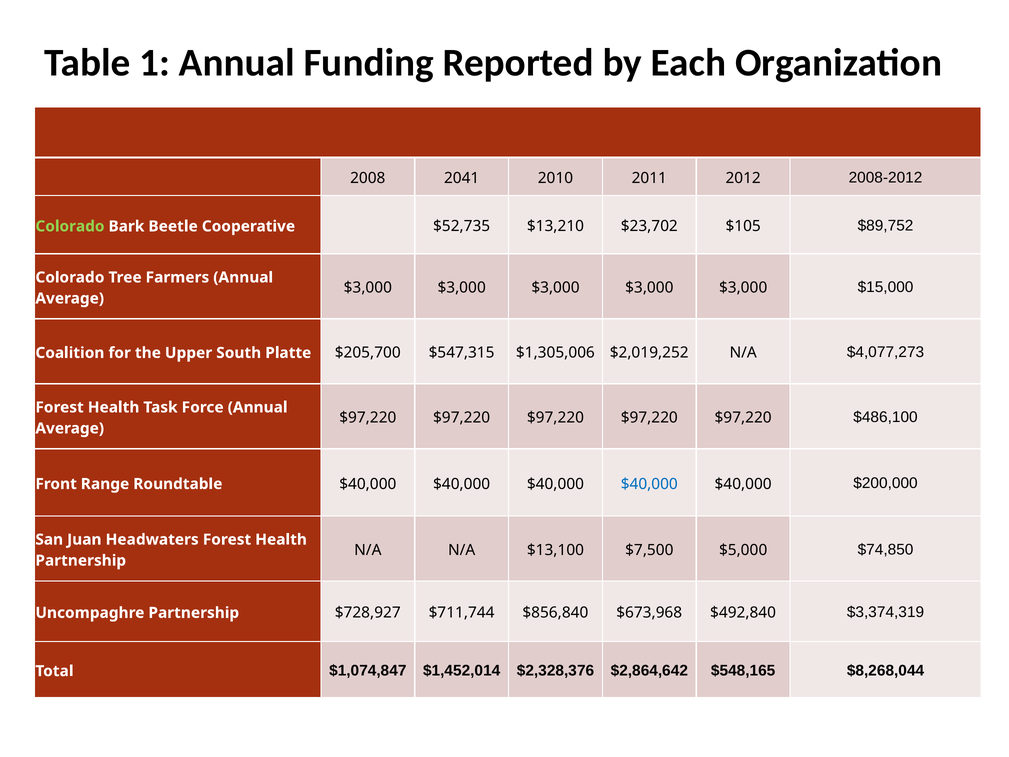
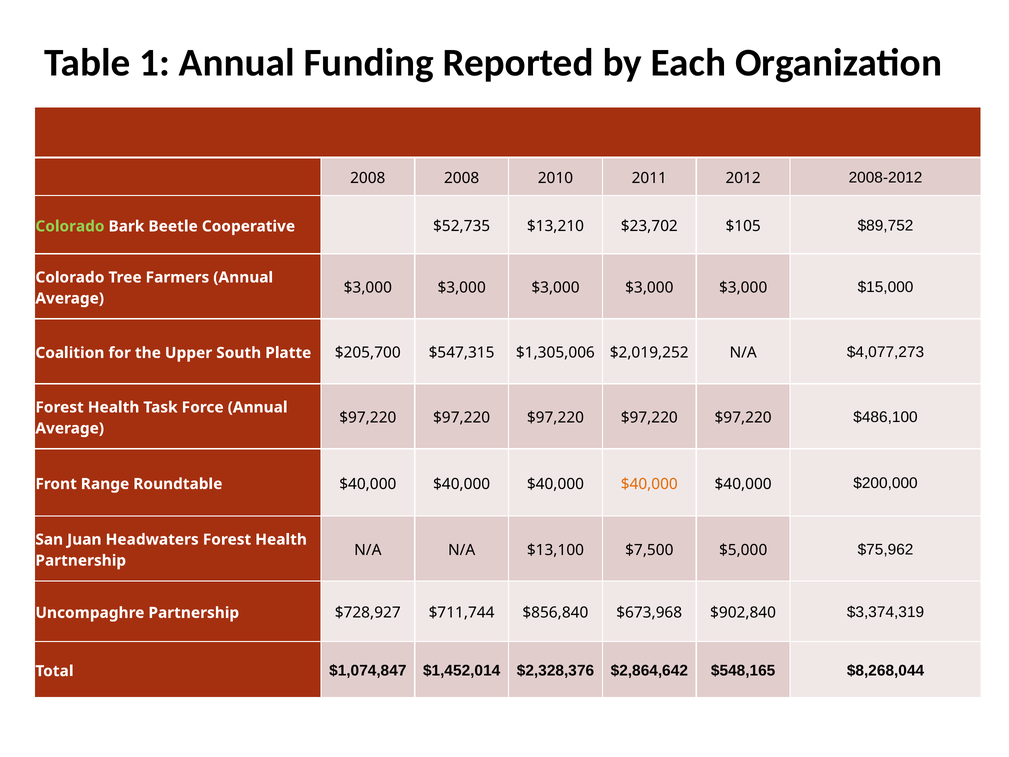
2008 2041: 2041 -> 2008 (462, 178)
$40,000 colour: blue -> orange (649, 484)
$74,850: $74,850 -> $75,962 (886, 549)
$492,840: $492,840 -> $902,840 (743, 613)
